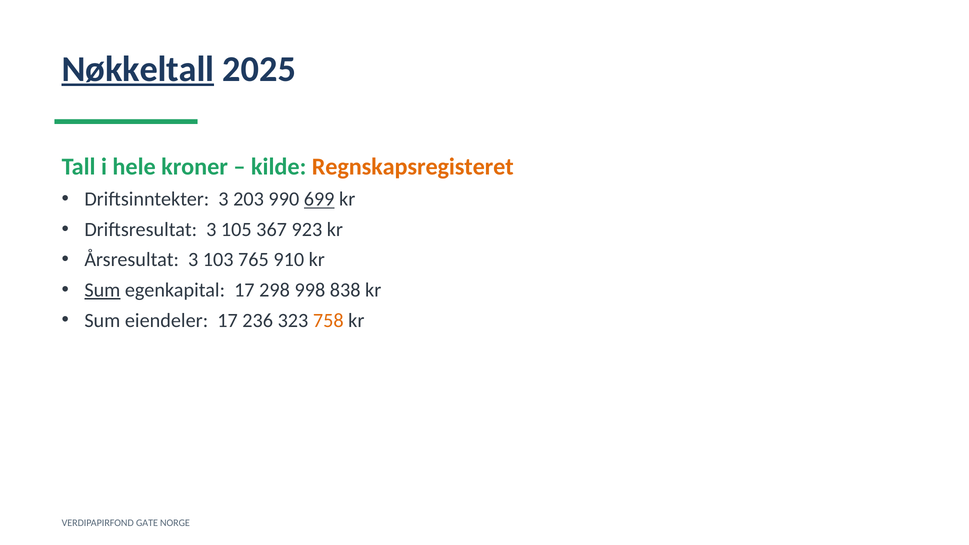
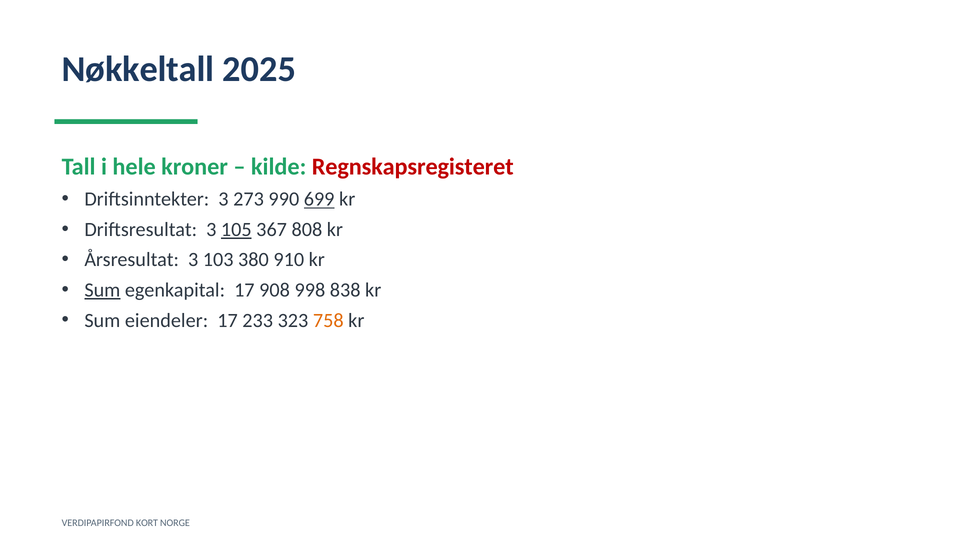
Nøkkeltall underline: present -> none (138, 69)
Regnskapsregisteret colour: orange -> red (413, 167)
203: 203 -> 273 (249, 199)
105 underline: none -> present (236, 230)
923: 923 -> 808 (307, 230)
765: 765 -> 380 (253, 260)
298: 298 -> 908 (275, 290)
236: 236 -> 233 (258, 320)
GATE: GATE -> KORT (147, 523)
